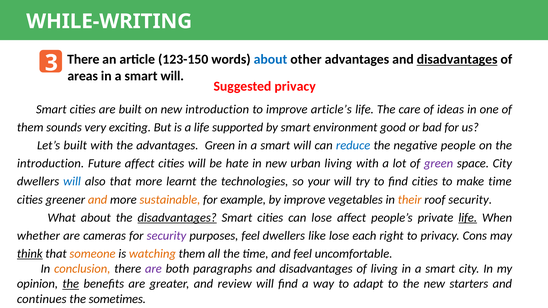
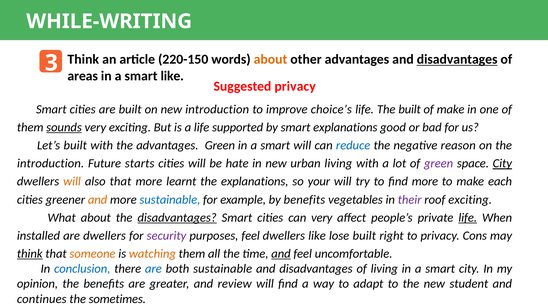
3 There: There -> Think (83, 60)
123-150: 123-150 -> 220-150 (183, 60)
about colour: blue -> orange (270, 60)
will: will -> like (172, 76)
article’s: article’s -> choice’s (331, 109)
The care: care -> built (410, 109)
of ideas: ideas -> make (451, 109)
sounds underline: none -> present (64, 127)
smart environment: environment -> explanations (345, 127)
people: people -> reason (458, 145)
Future affect: affect -> starts (140, 164)
City underline: none -> present (502, 164)
will colour: blue -> orange (72, 182)
the technologies: technologies -> explanations (255, 182)
find cities: cities -> more (425, 182)
make time: time -> each (500, 182)
sustainable colour: orange -> blue (170, 200)
by improve: improve -> benefits (304, 200)
their colour: orange -> purple (410, 200)
roof security: security -> exciting (470, 200)
can lose: lose -> very (322, 218)
whether: whether -> installed (38, 236)
are cameras: cameras -> dwellers (105, 236)
lose each: each -> built (364, 236)
and underline: none -> present (281, 254)
conclusion colour: orange -> blue (82, 269)
are colour: purple -> blue (153, 269)
both paragraphs: paragraphs -> sustainable (223, 269)
the underline: present -> none (71, 284)
starters: starters -> student (469, 284)
